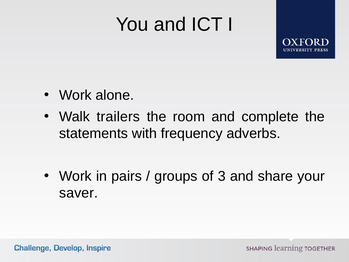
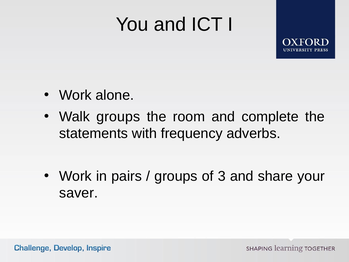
Walk trailers: trailers -> groups (118, 117)
